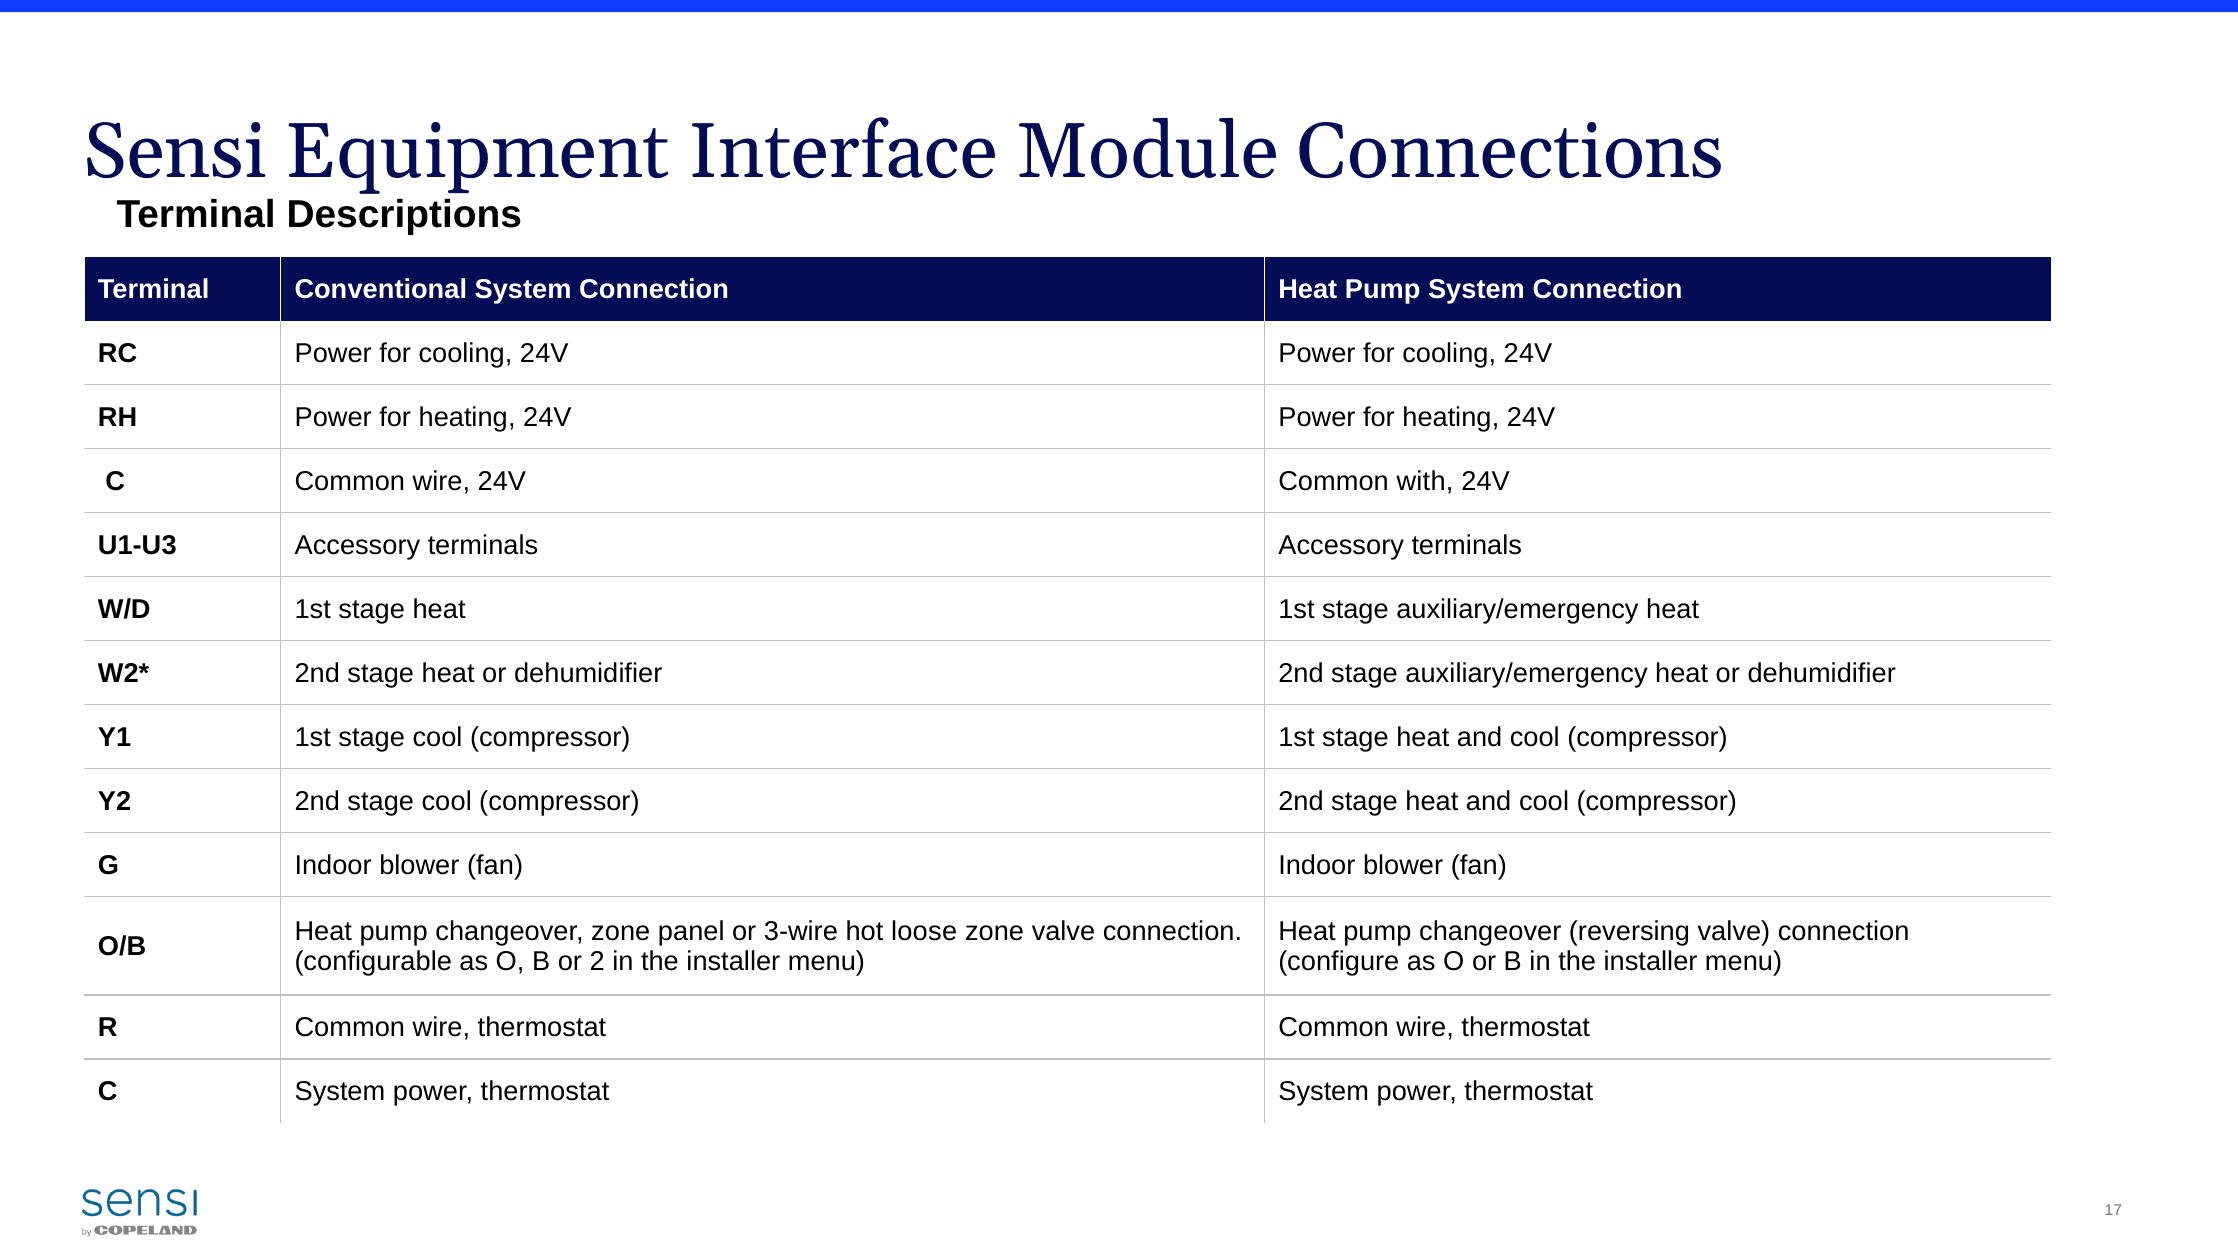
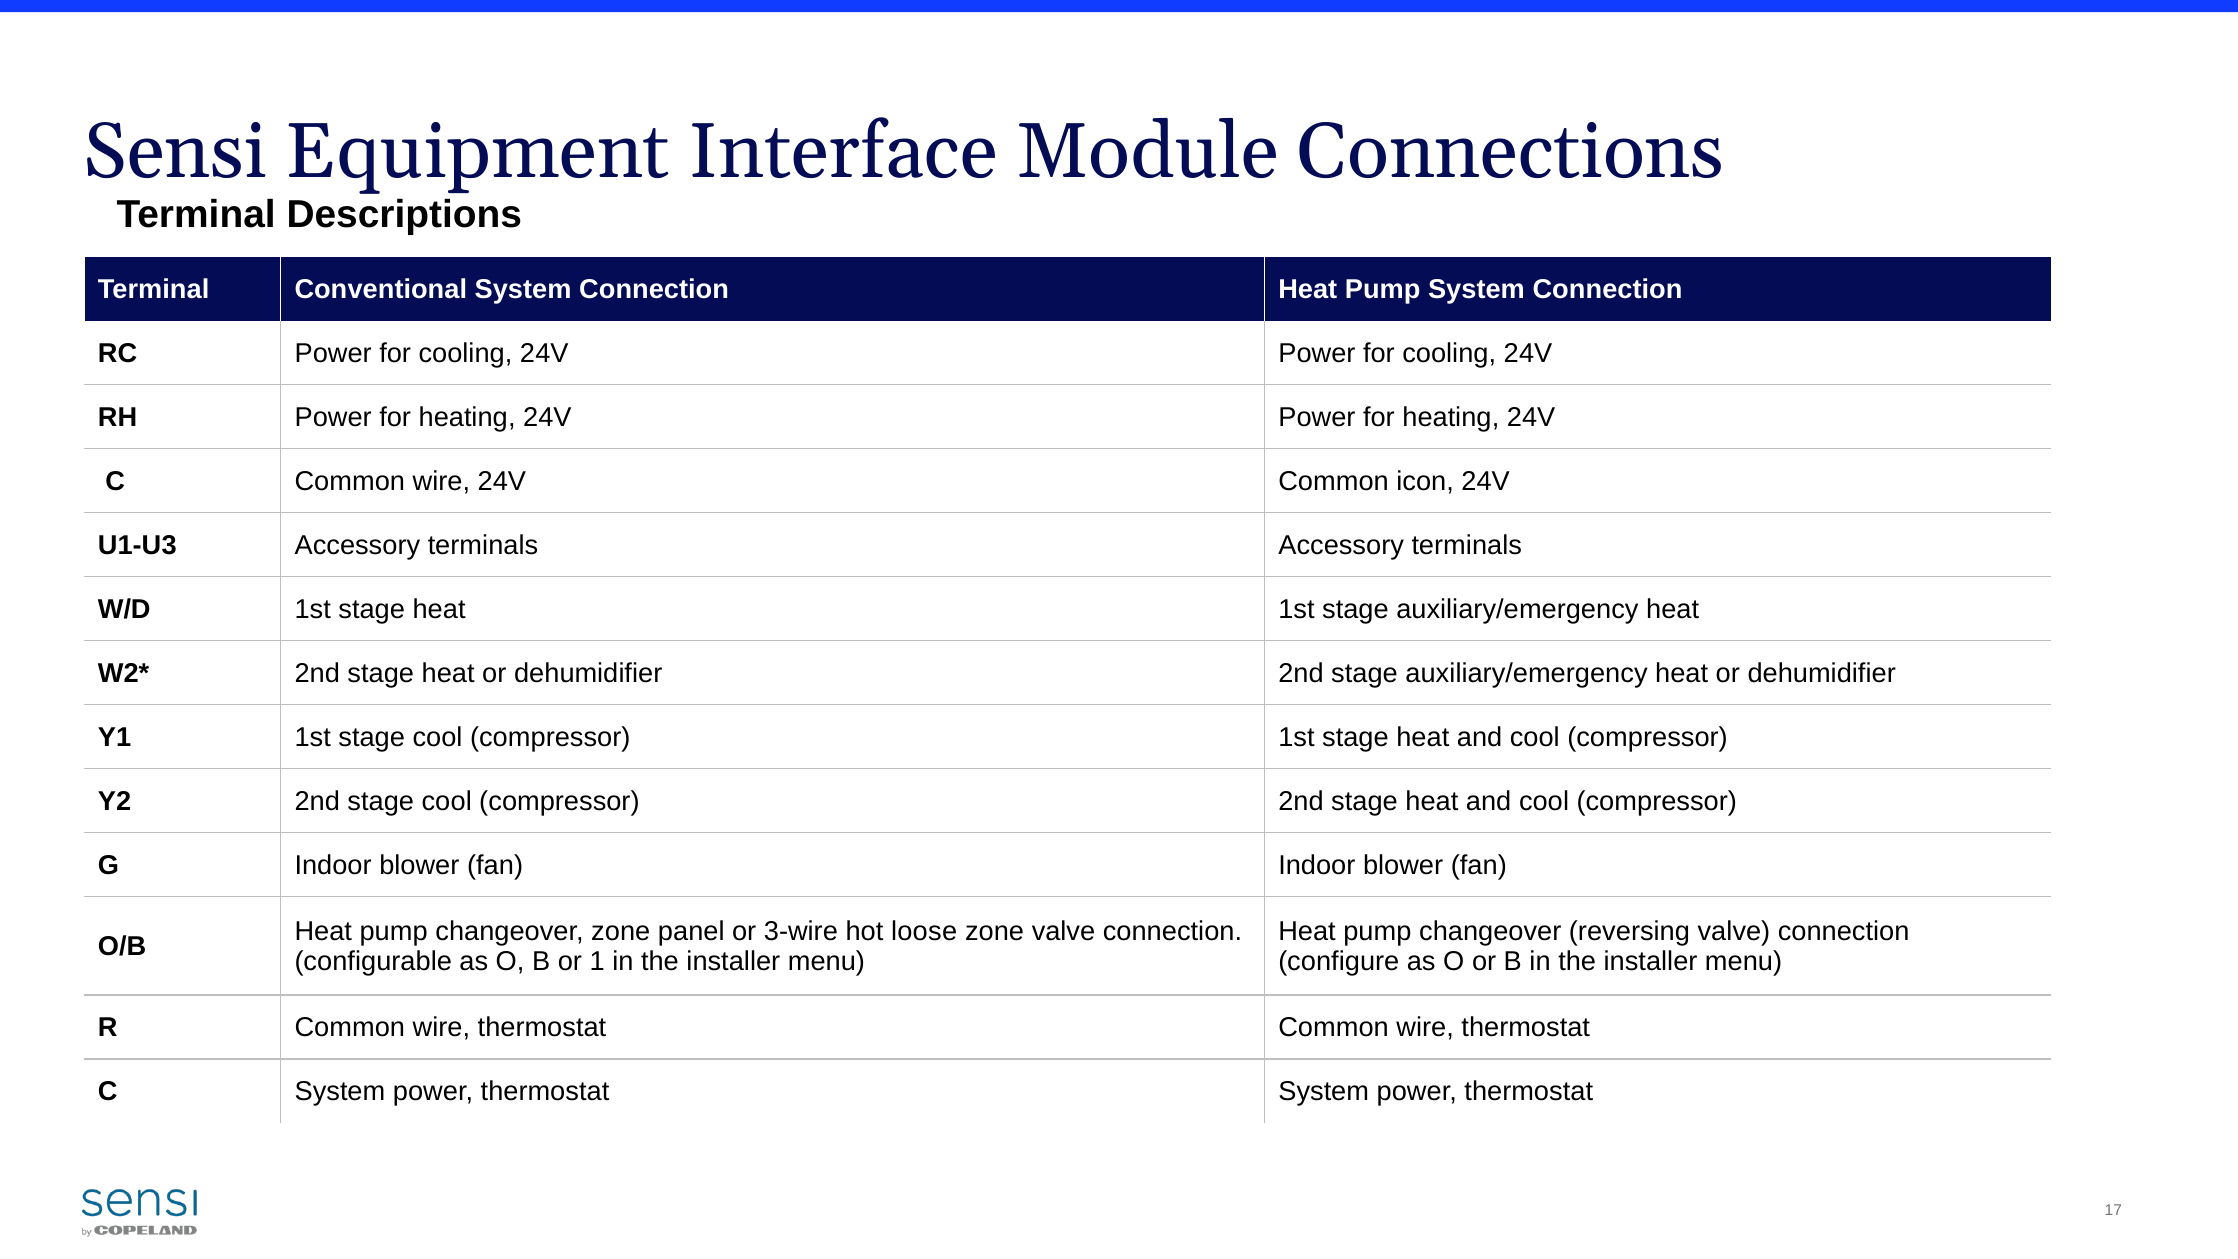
with: with -> icon (1425, 481)
2: 2 -> 1 (597, 962)
